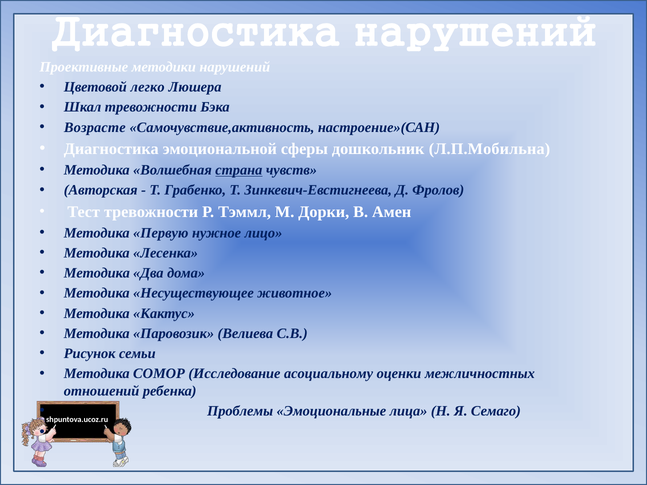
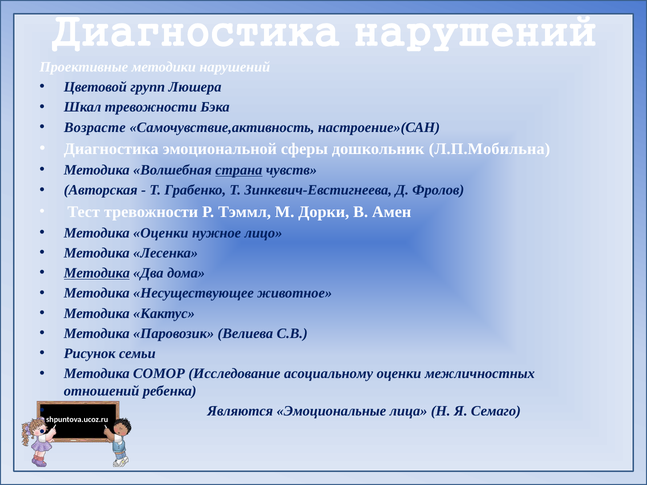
легко: легко -> групп (148, 87)
Методика Первую: Первую -> Оценки (161, 233)
Методика underline: none -> present (97, 273)
Проблемы: Проблемы -> Являются (240, 411)
